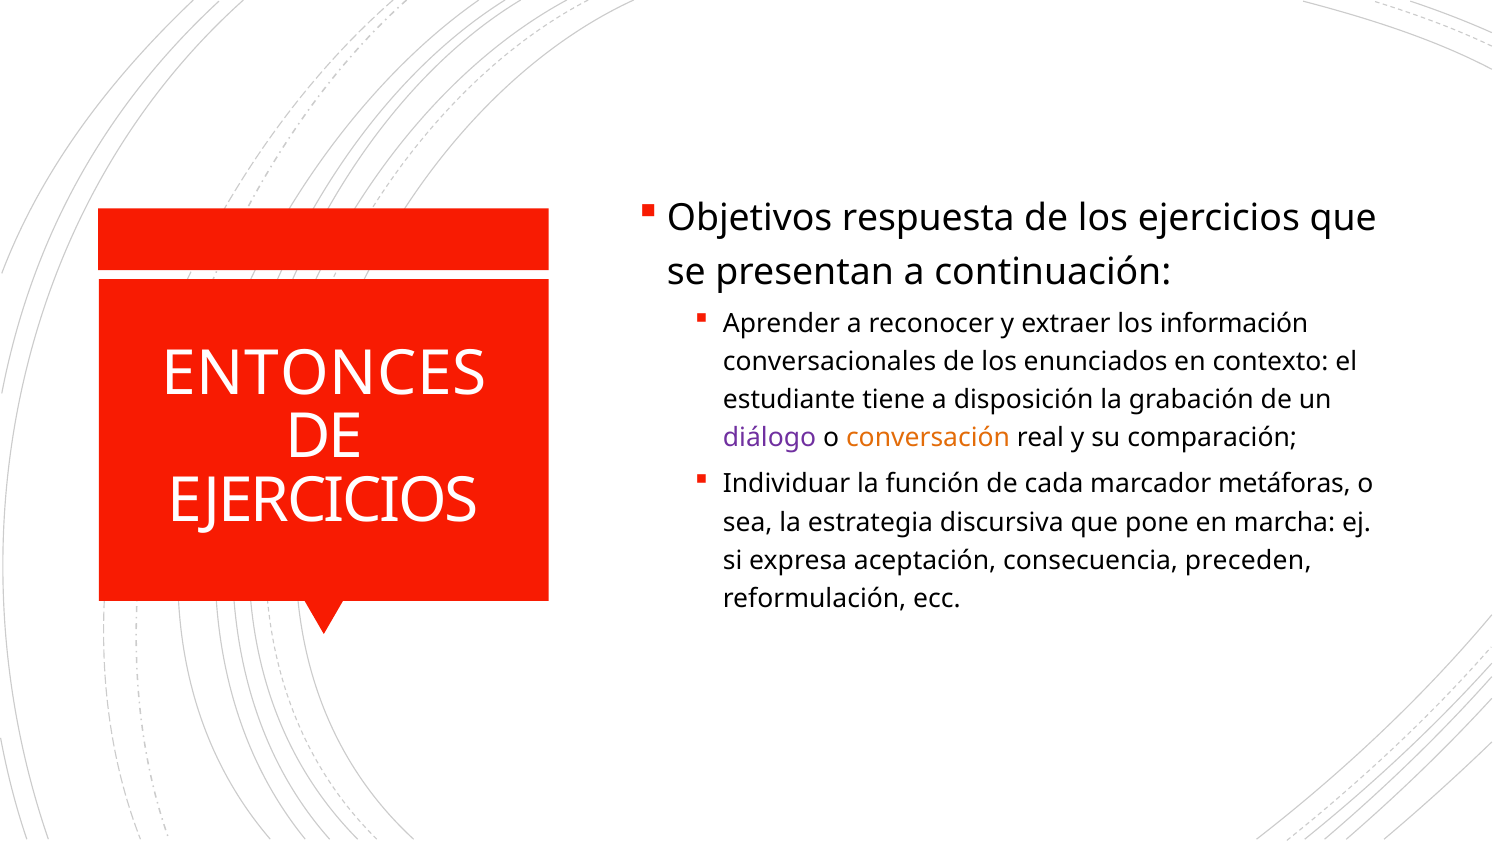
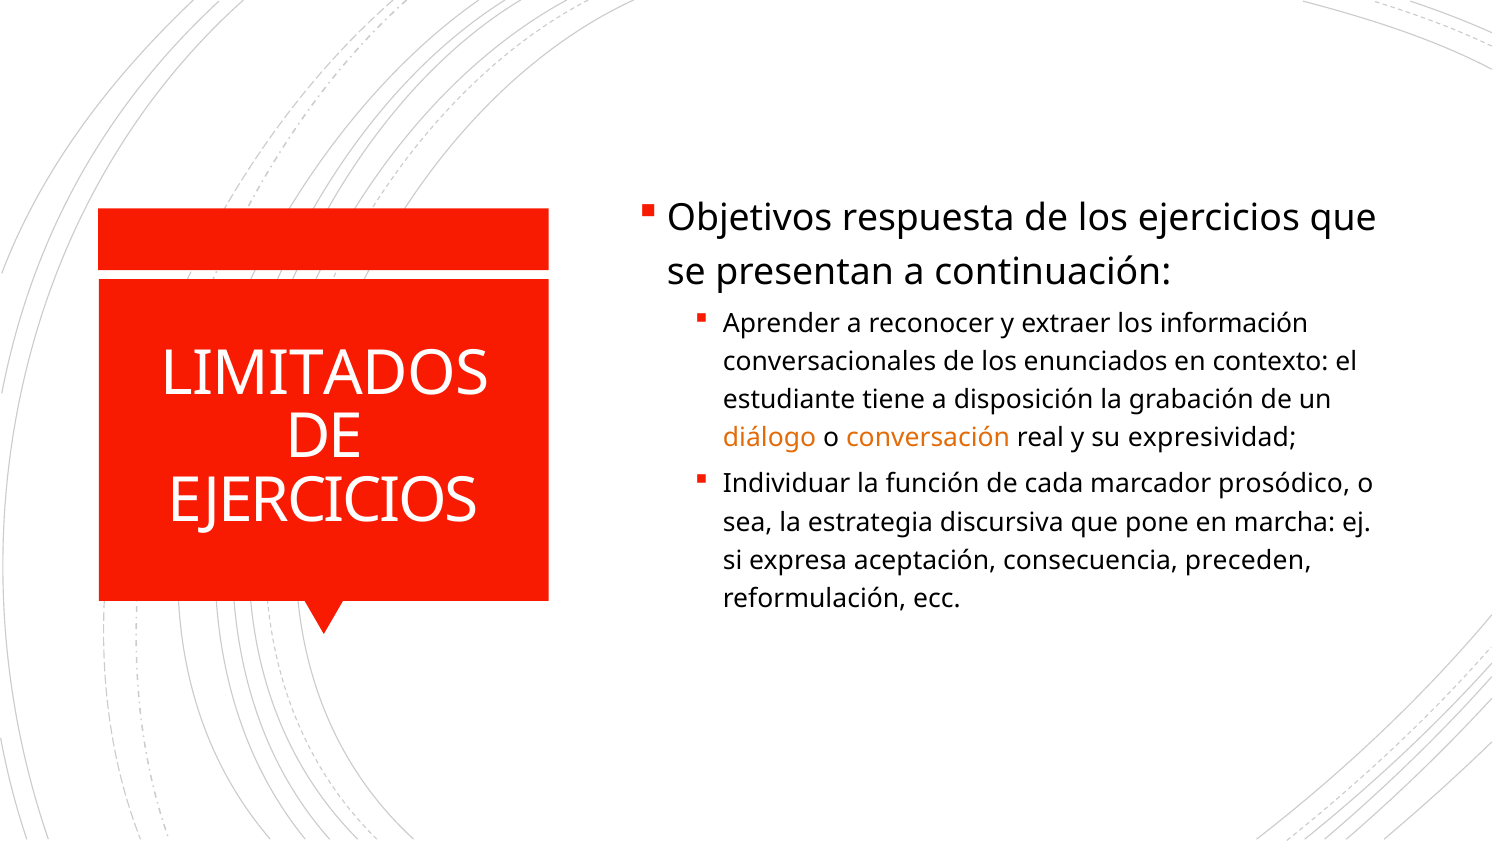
ENTONCES: ENTONCES -> LIMITADOS (325, 374)
diálogo colour: purple -> orange (770, 438)
comparación: comparación -> expresividad (1212, 438)
metáforas: metáforas -> prosódico (1284, 484)
